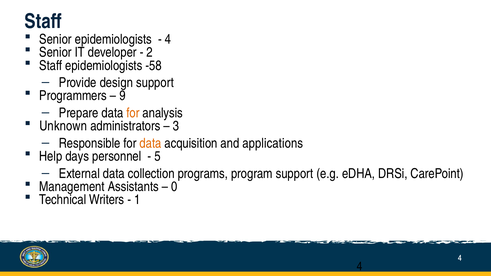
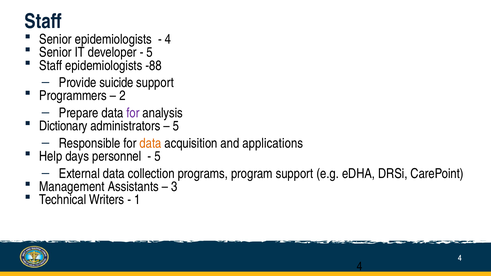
2: 2 -> 5 (150, 52)
-58: -58 -> -88 (154, 66)
design: design -> suicide (116, 83)
9: 9 -> 2 (122, 96)
for colour: orange -> purple (133, 113)
Unknown: Unknown -> Dictionary (63, 126)
3: 3 -> 5 (176, 126)
0: 0 -> 3 (174, 187)
